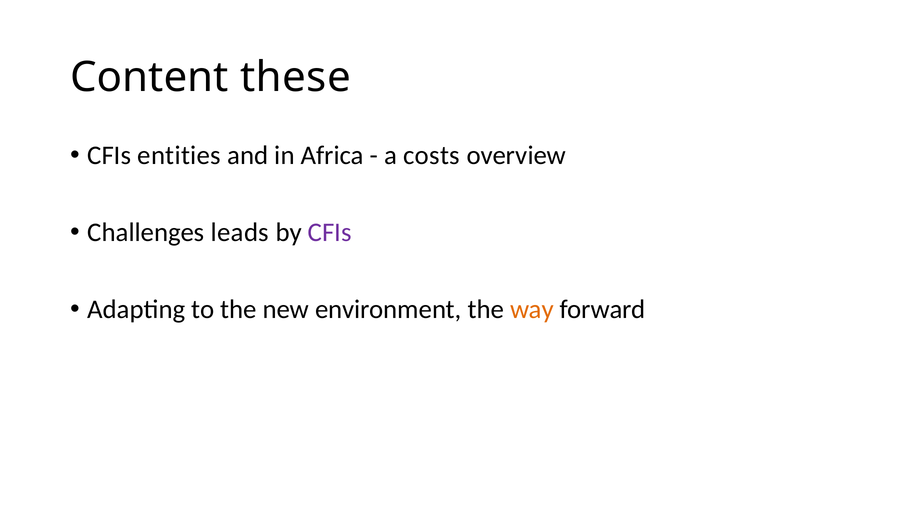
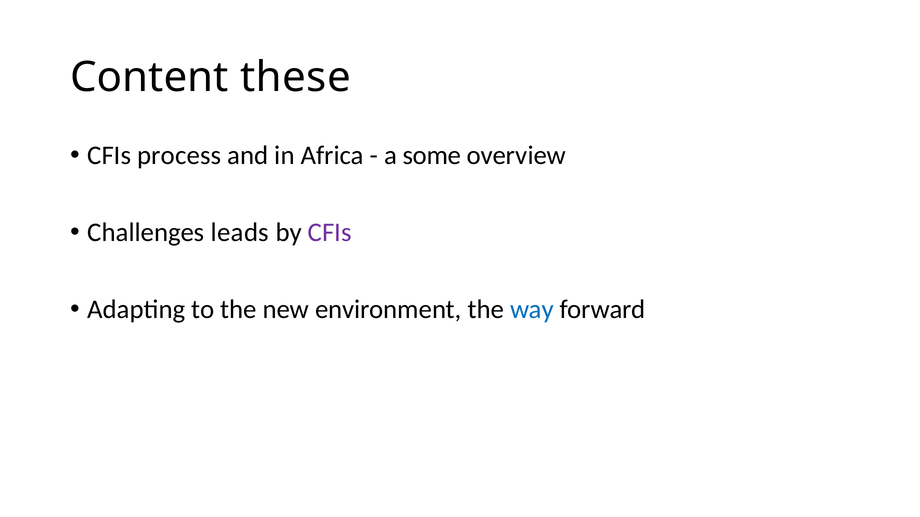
entities: entities -> process (179, 156)
costs: costs -> some (432, 156)
way colour: orange -> blue (532, 310)
